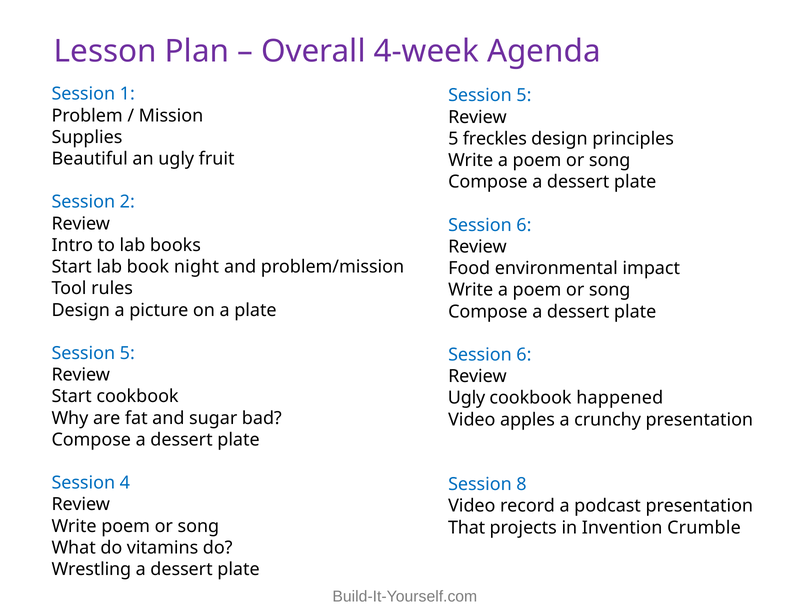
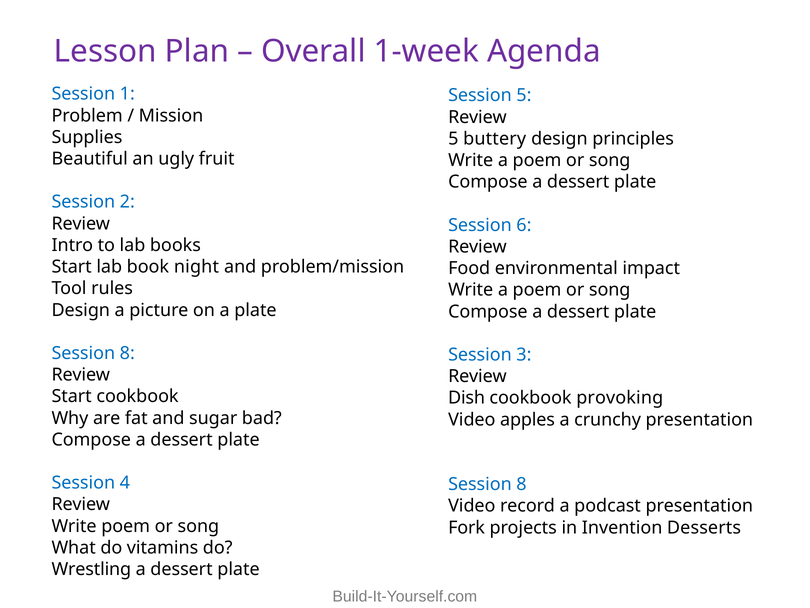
4-week: 4-week -> 1-week (426, 51)
freckles: freckles -> buttery (495, 139)
5: 5 -> 8 (127, 353)
6: 6 -> 3 (524, 354)
Ugly: Ugly -> Dish (467, 398)
happened: happened -> provoking (620, 398)
That: That -> Fork (467, 527)
Crumble: Crumble -> Desserts (704, 527)
